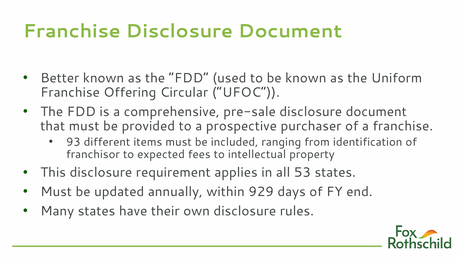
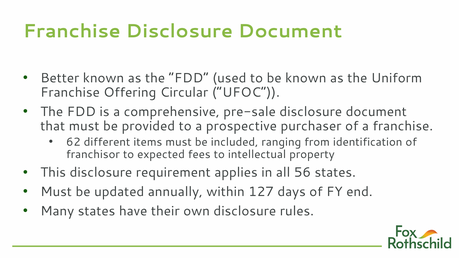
93: 93 -> 62 (73, 142)
53: 53 -> 56 (302, 173)
929: 929 -> 127 (261, 192)
